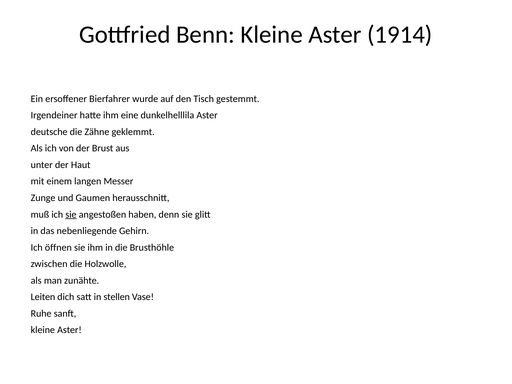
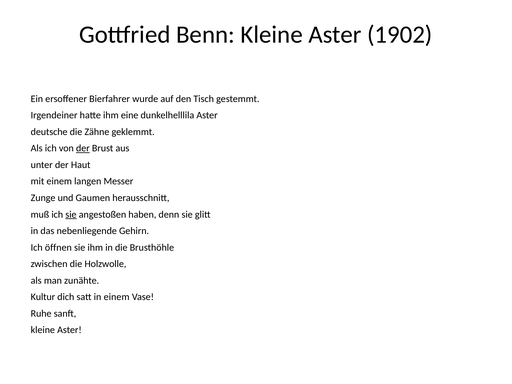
1914: 1914 -> 1902 (400, 35)
der underline: none -> present (83, 148)
Leiten: Leiten -> Kultur (43, 297)
in stellen: stellen -> einem (117, 297)
